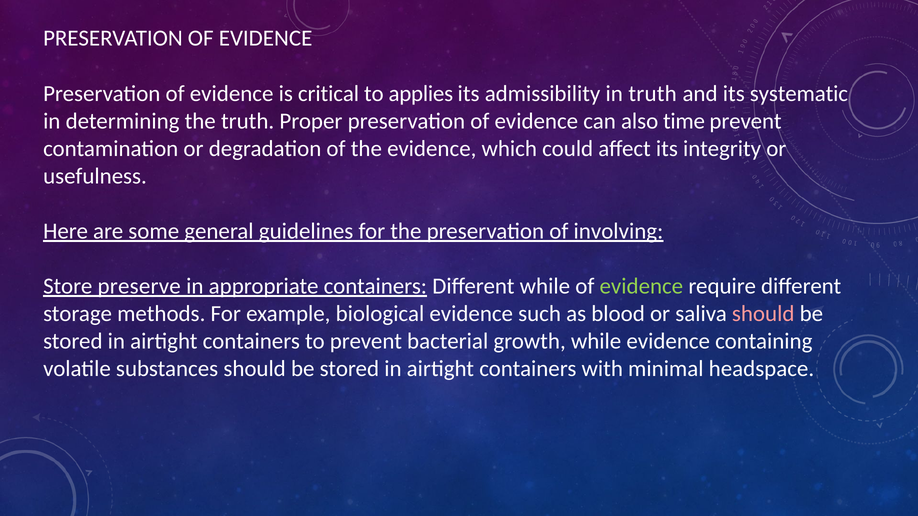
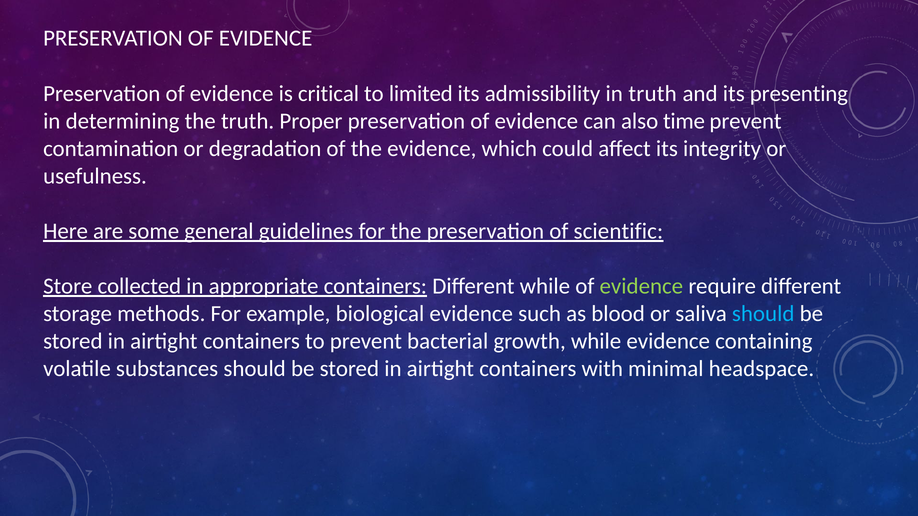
applies: applies -> limited (421, 94)
systematic: systematic -> presenting (799, 94)
involving: involving -> scientific (618, 231)
preserve: preserve -> collected (139, 286)
should colour: pink -> light blue (763, 314)
